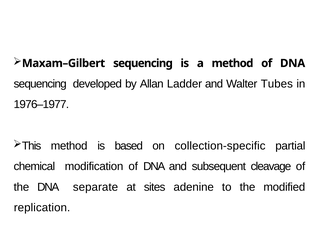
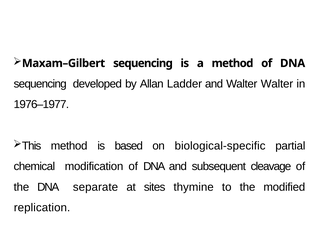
Walter Tubes: Tubes -> Walter (277, 84)
collection-specific: collection-specific -> biological-specific (220, 146)
adenine: adenine -> thymine (194, 187)
